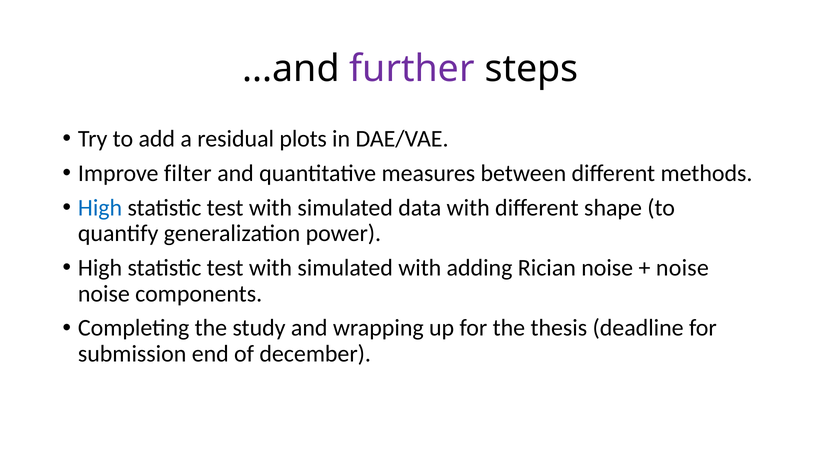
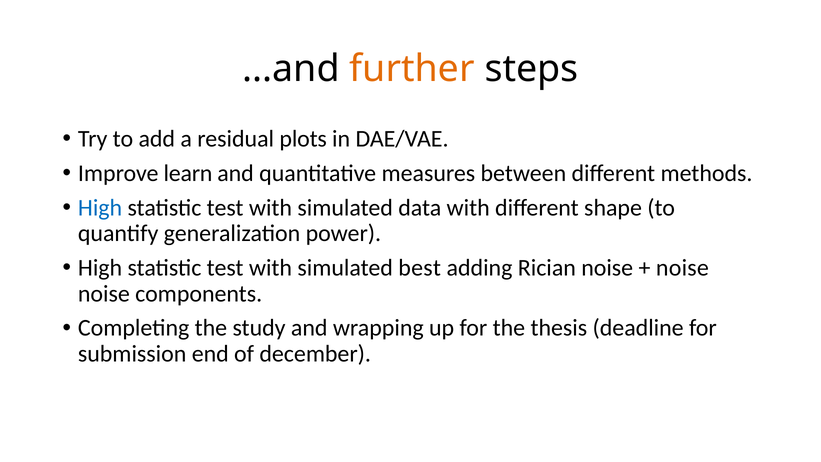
further colour: purple -> orange (412, 69)
filter: filter -> learn (188, 173)
simulated with: with -> best (420, 268)
